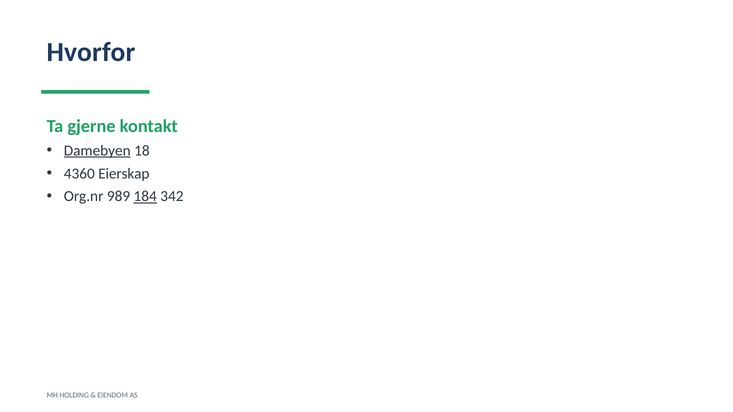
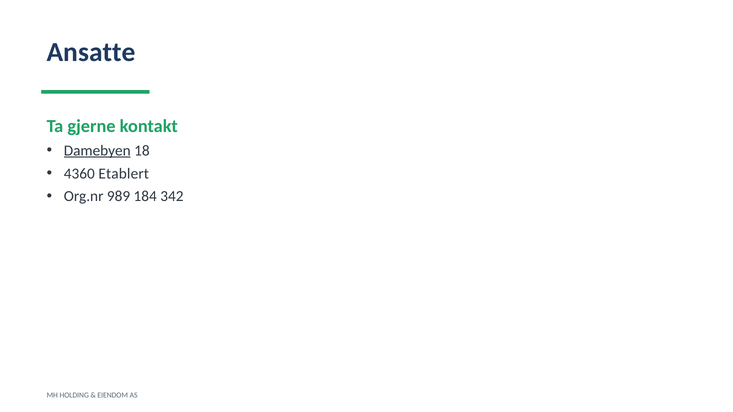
Hvorfor: Hvorfor -> Ansatte (91, 52)
Eierskap: Eierskap -> Etablert (124, 174)
184 underline: present -> none (145, 197)
